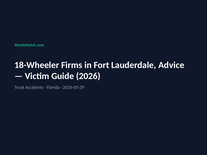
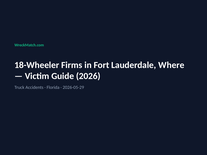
Advice: Advice -> Where (171, 65)
